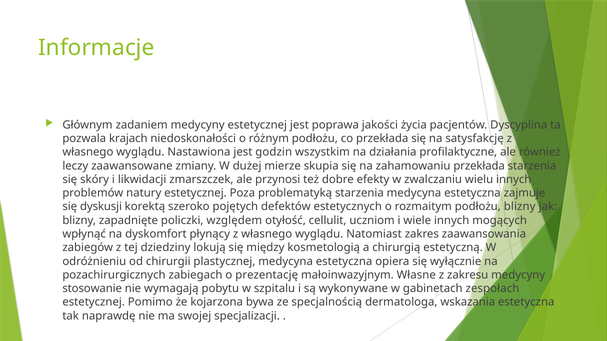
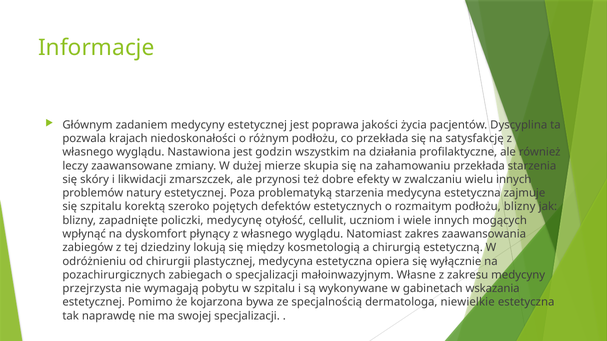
się dyskusji: dyskusji -> szpitalu (101, 207)
względem: względem -> medycynę (234, 221)
o prezentację: prezentację -> specjalizacji (267, 275)
stosowanie: stosowanie -> przejrzysta (92, 289)
zespołach: zespołach -> wskazania (493, 289)
wskazania: wskazania -> niewielkie (468, 303)
